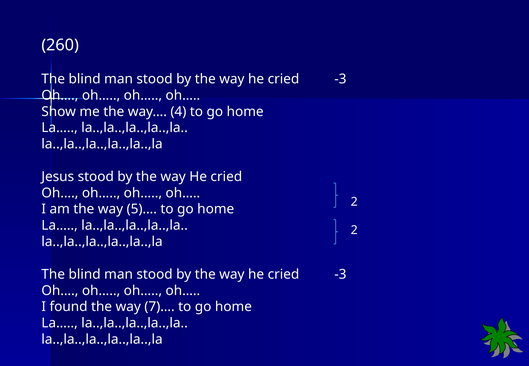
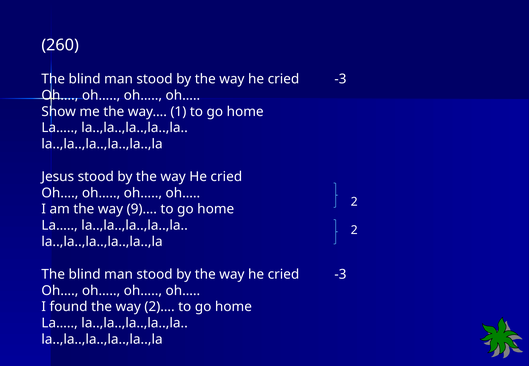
4: 4 -> 1 (178, 112)
5)…: 5)… -> 9)… (142, 209)
7)…: 7)… -> 2)… (160, 307)
